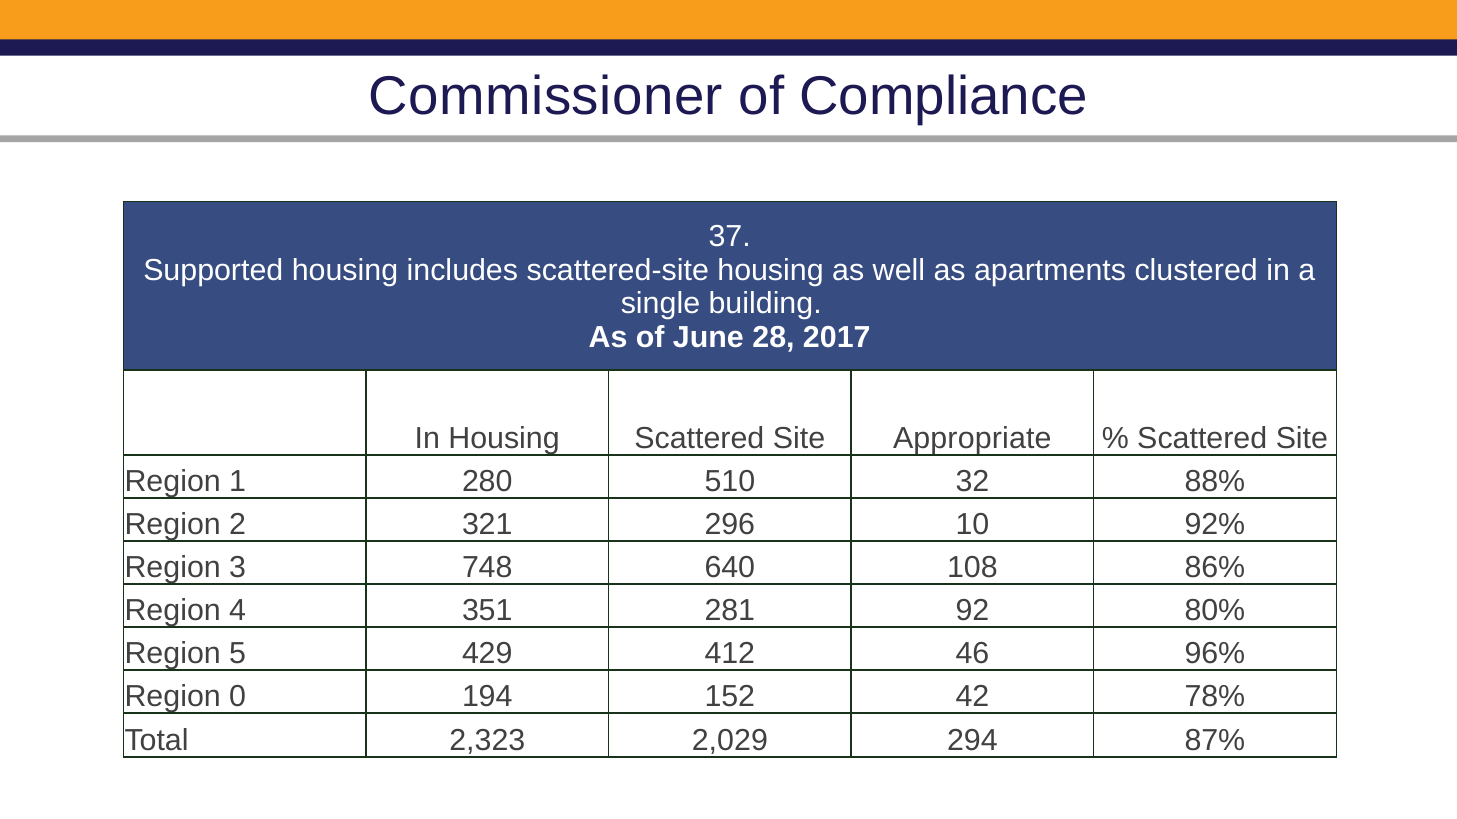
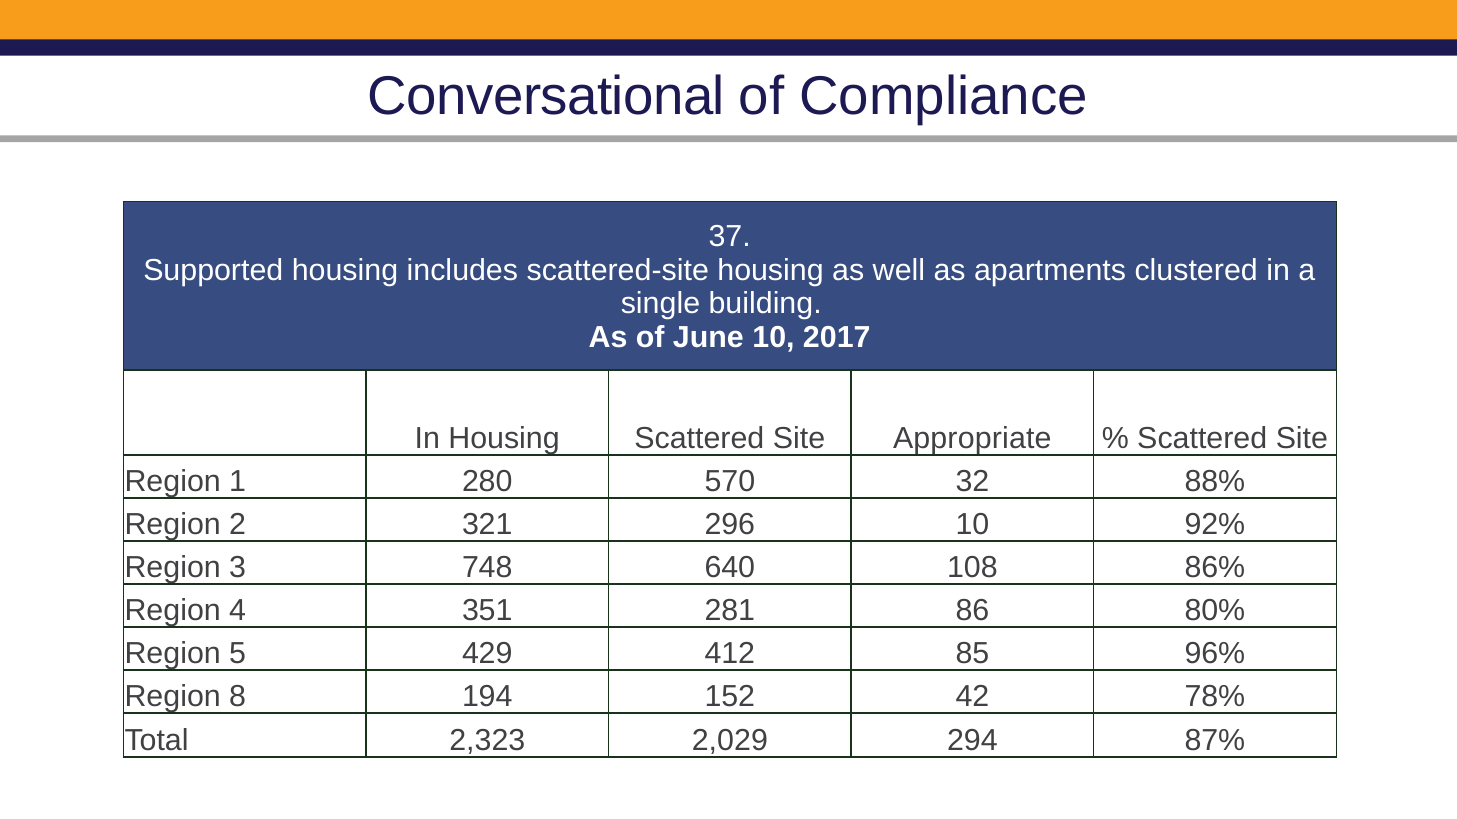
Commissioner: Commissioner -> Conversational (546, 96)
June 28: 28 -> 10 (773, 338)
510: 510 -> 570 (730, 482)
92: 92 -> 86 (972, 611)
46: 46 -> 85 (972, 654)
0: 0 -> 8 (238, 697)
